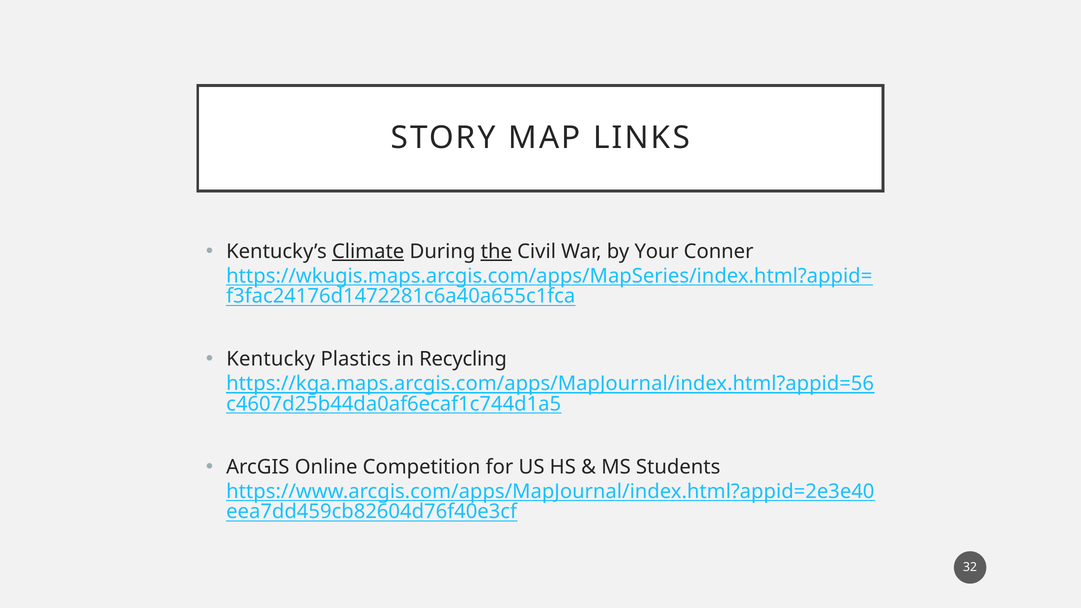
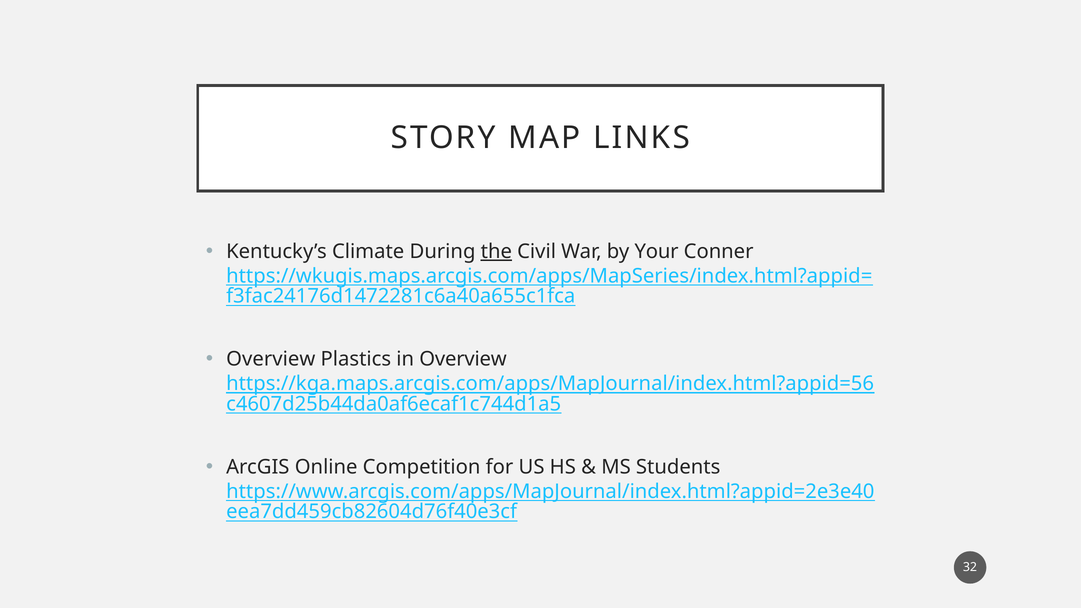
Climate underline: present -> none (368, 252)
Kentucky: Kentucky -> Overview (271, 359)
in Recycling: Recycling -> Overview (463, 359)
